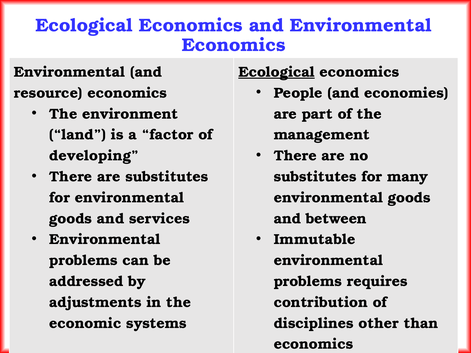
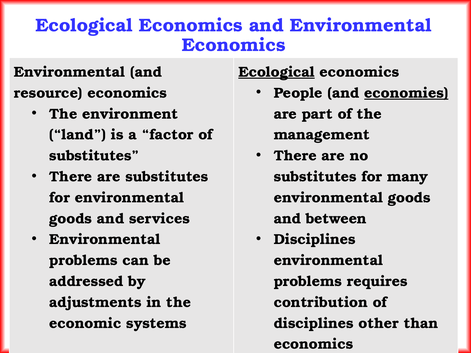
economies underline: none -> present (406, 93)
developing: developing -> substitutes (94, 156)
Immutable: Immutable -> Disciplines (315, 240)
